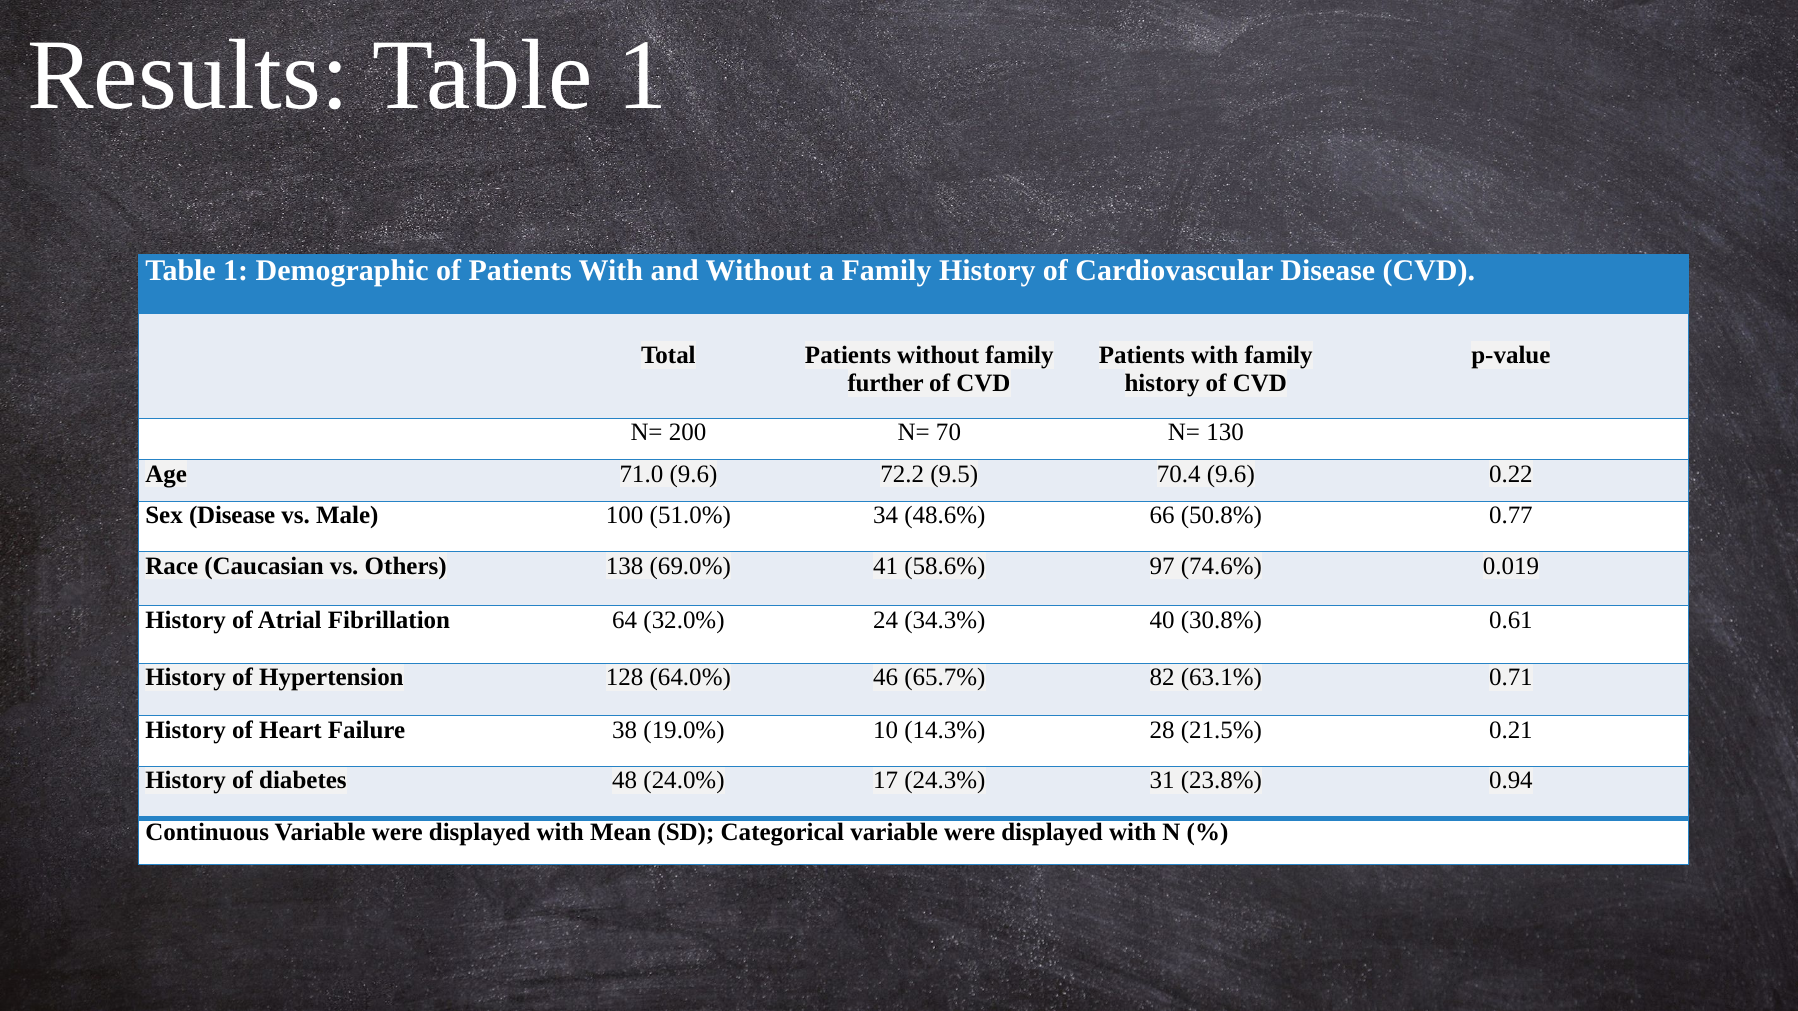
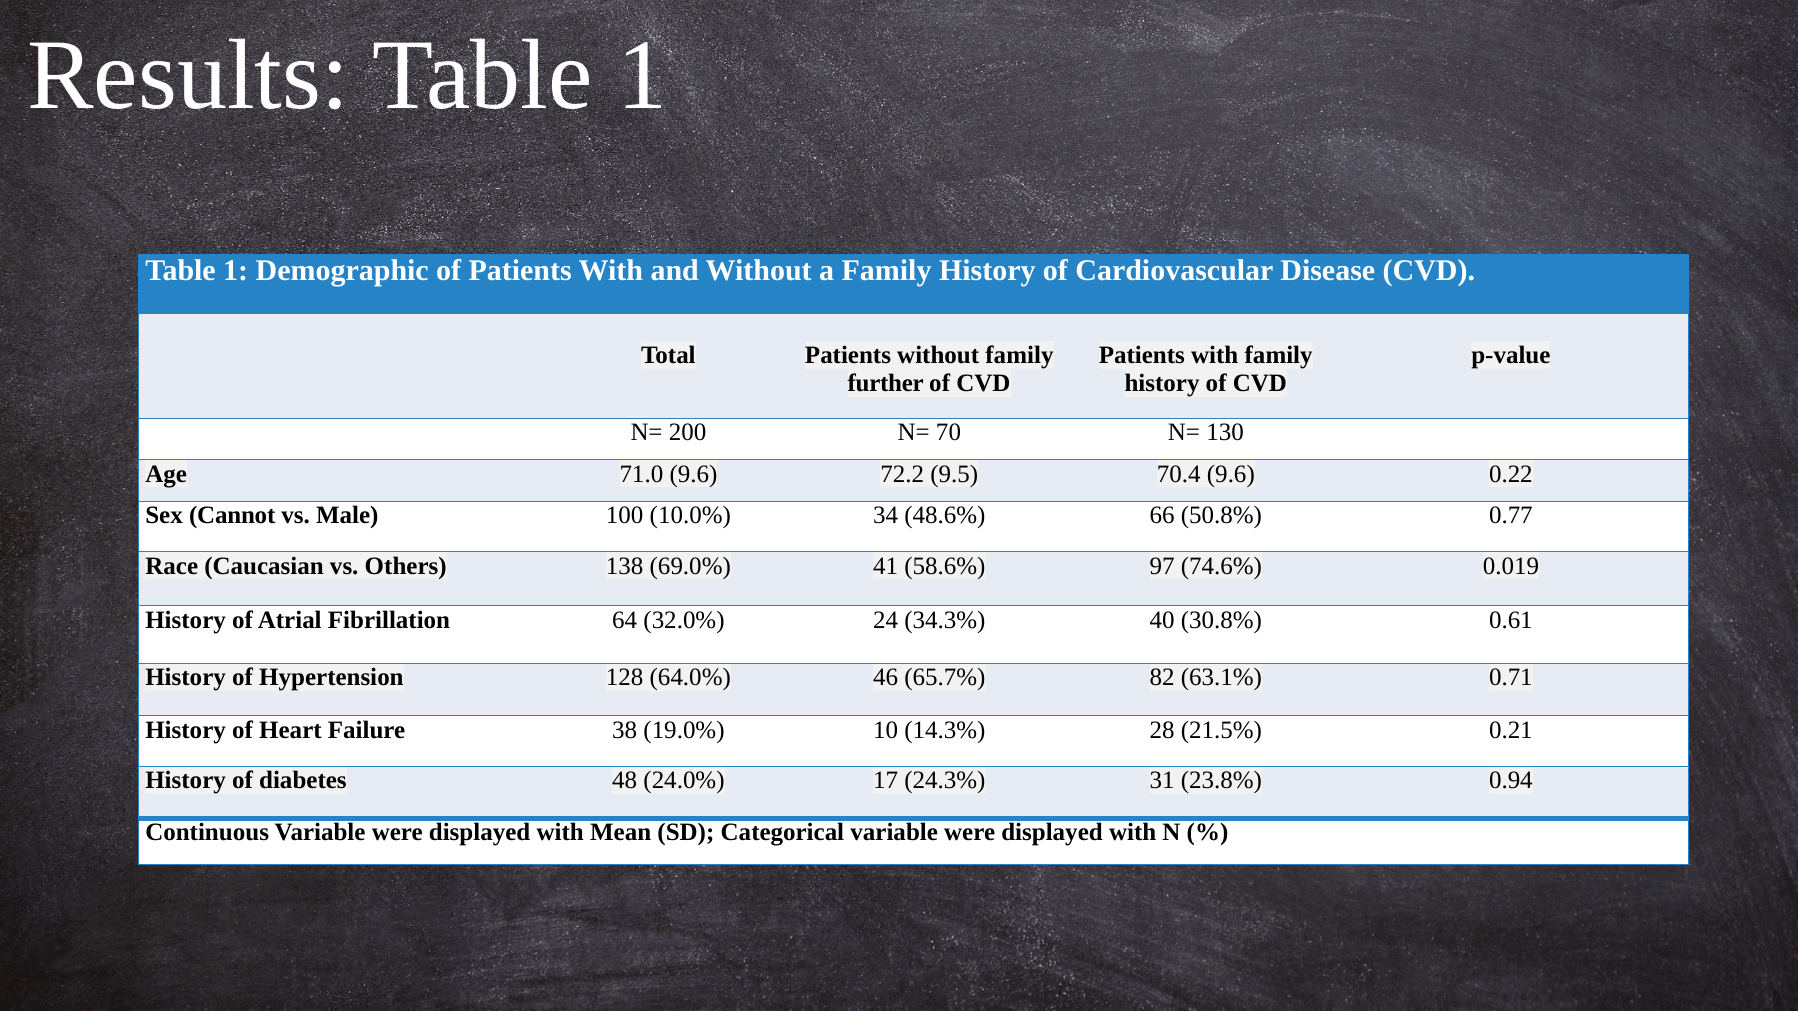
Sex Disease: Disease -> Cannot (232, 515)
51.0%: 51.0% -> 10.0% (690, 515)
